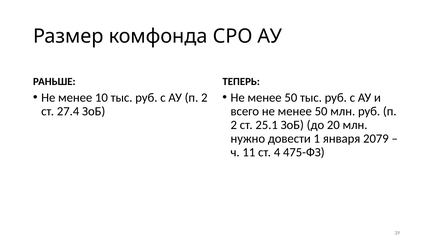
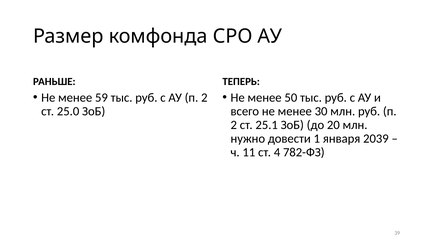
10: 10 -> 59 (101, 97)
27.4: 27.4 -> 25.0 (68, 111)
всего не менее 50: 50 -> 30 (321, 111)
2079: 2079 -> 2039 (376, 138)
475-ФЗ: 475-ФЗ -> 782-ФЗ (304, 152)
